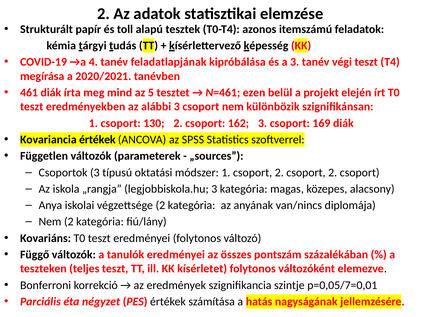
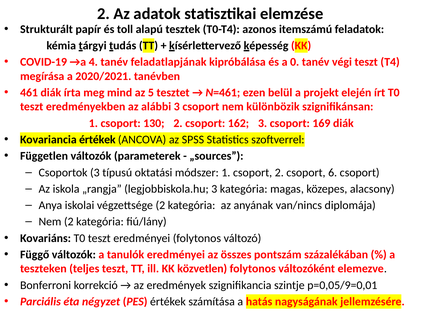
a 3: 3 -> 0 (295, 62)
2 csoport 2: 2 -> 6 (333, 173)
kísérletet: kísérletet -> közvetlen (202, 269)
p=0,05/7=0,01: p=0,05/7=0,01 -> p=0,05/9=0,01 (342, 285)
